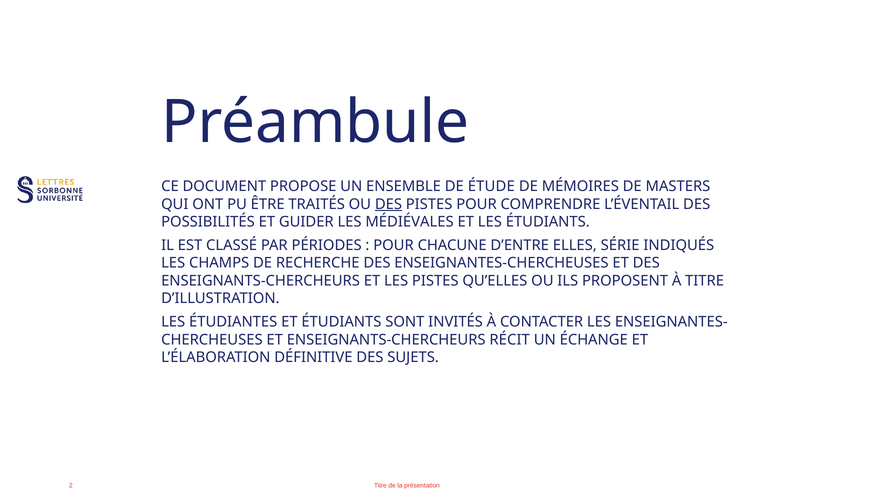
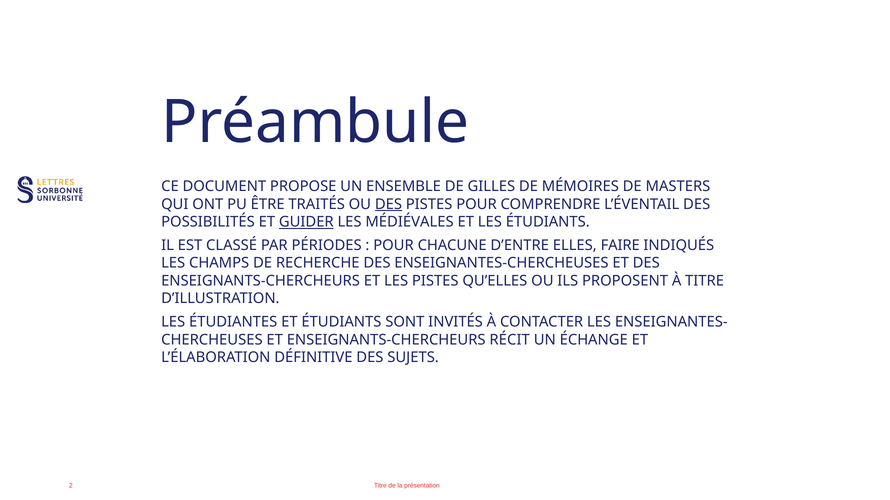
ÉTUDE: ÉTUDE -> GILLES (491, 187)
GUIDER underline: none -> present (306, 222)
SÉRIE: SÉRIE -> FAIRE (620, 246)
